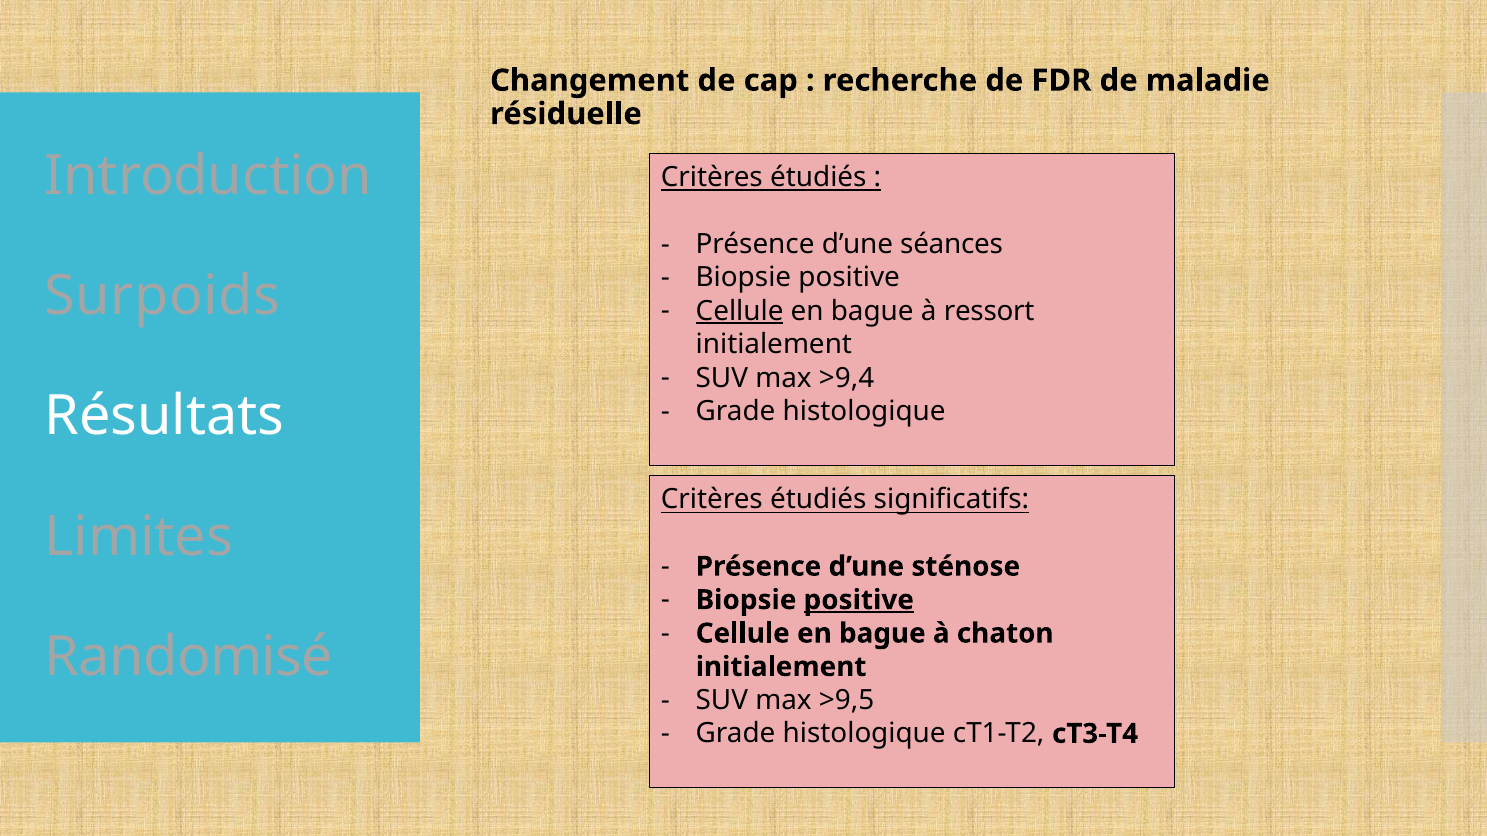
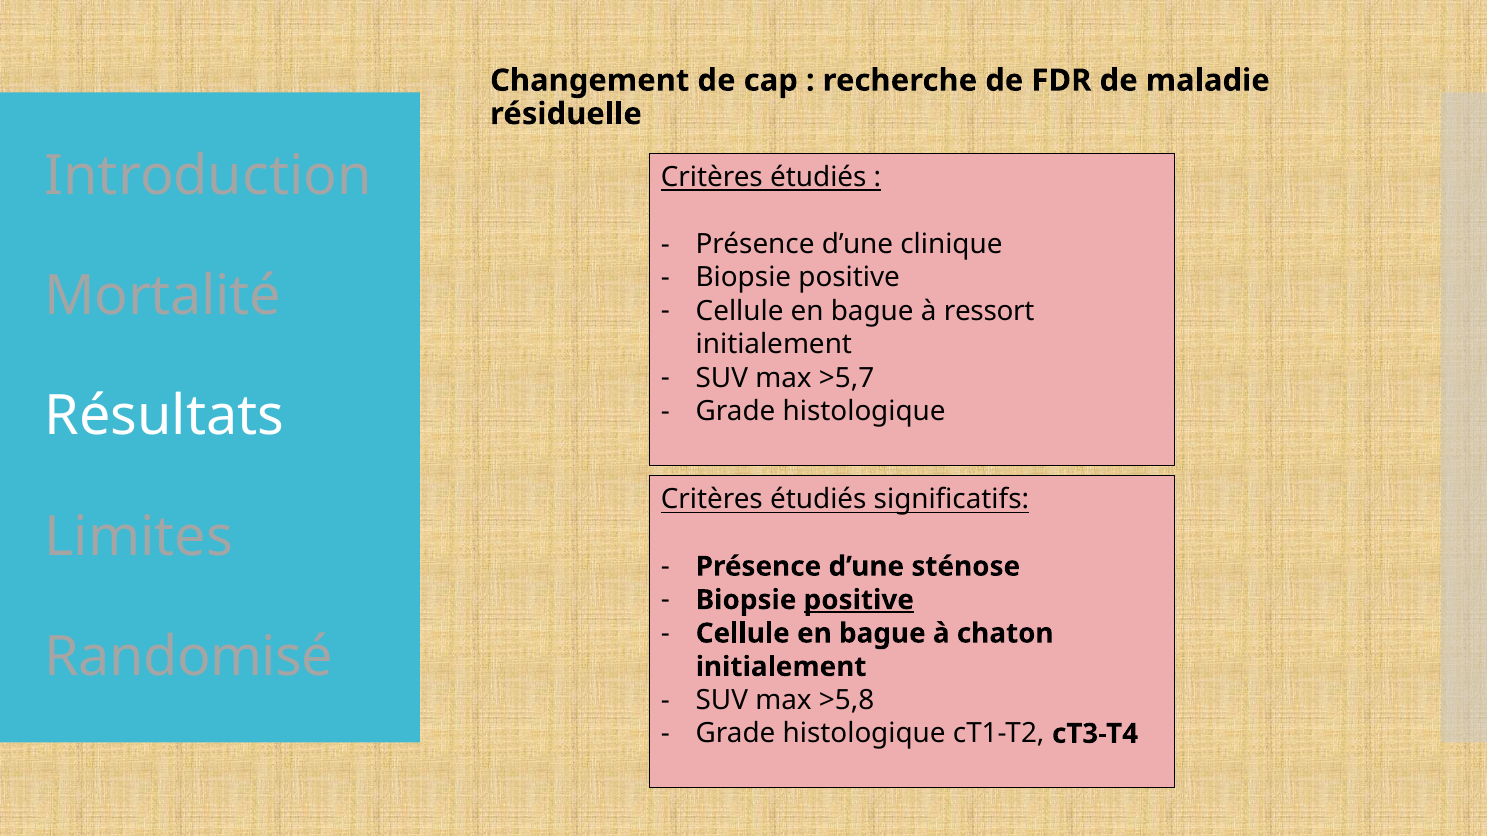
séances: séances -> clinique (951, 244)
Surpoids: Surpoids -> Mortalité (163, 296)
Cellule underline: present -> none (740, 311)
>9,4: >9,4 -> >5,7 (847, 378)
>9,5: >9,5 -> >5,8 (847, 701)
